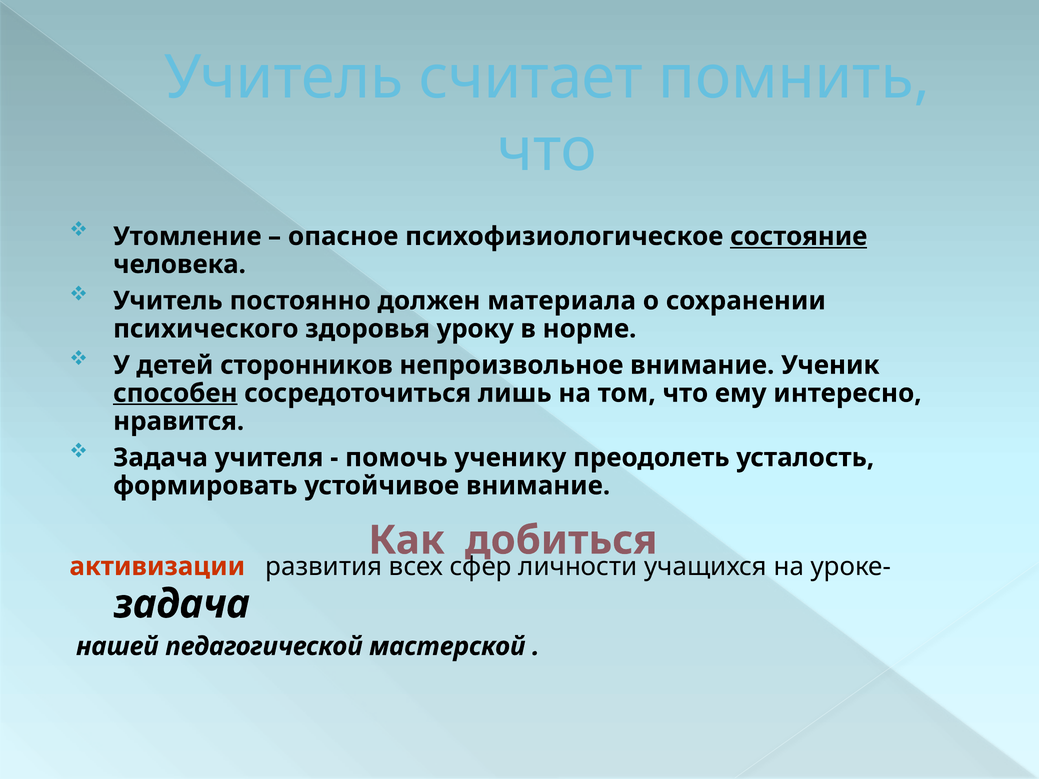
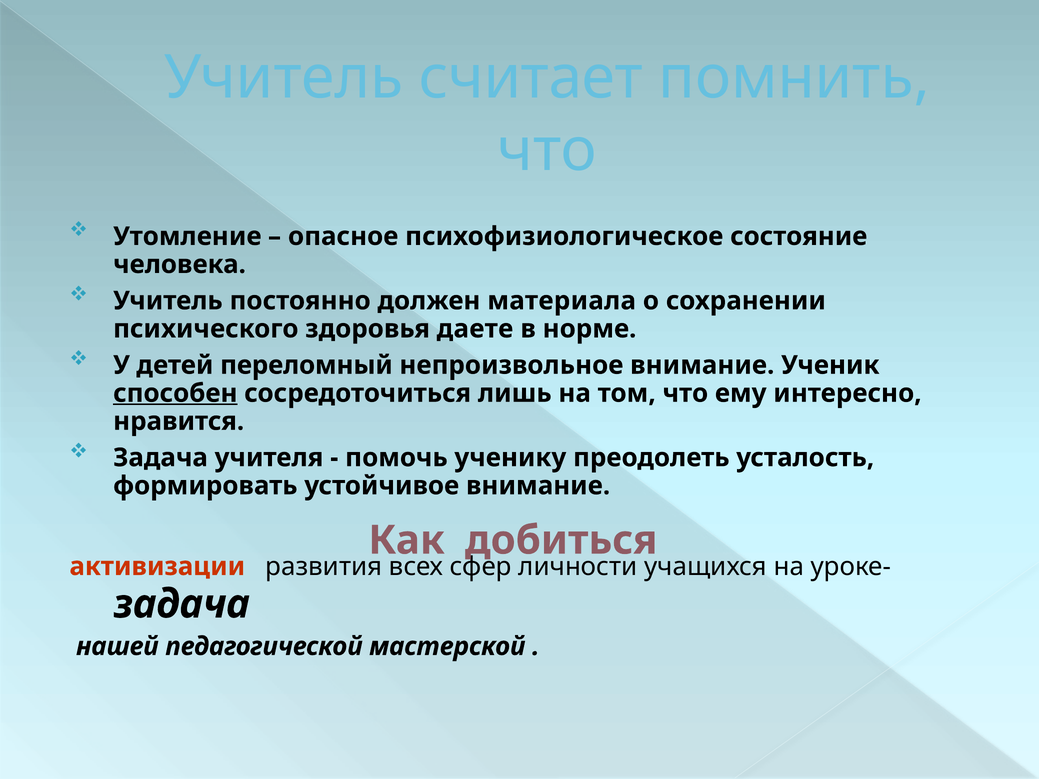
состояние underline: present -> none (799, 236)
уроку: уроку -> даете (475, 329)
сторонников: сторонников -> переломный (306, 365)
